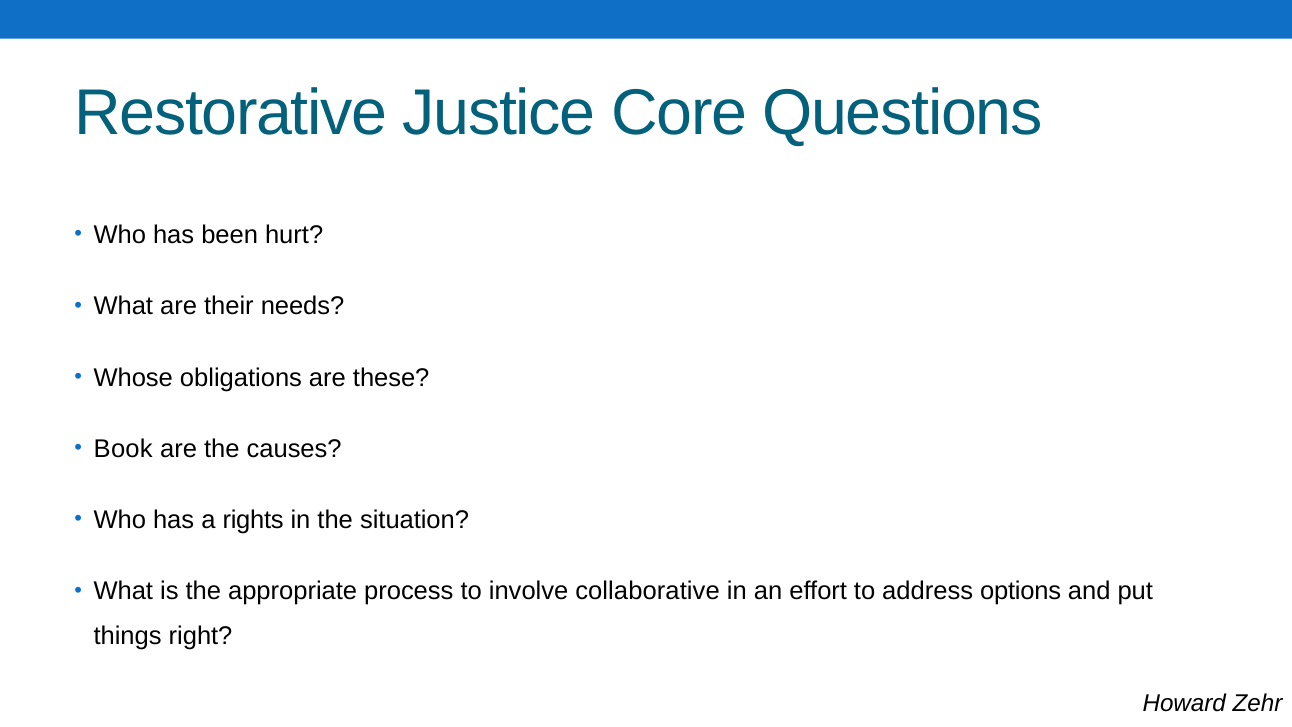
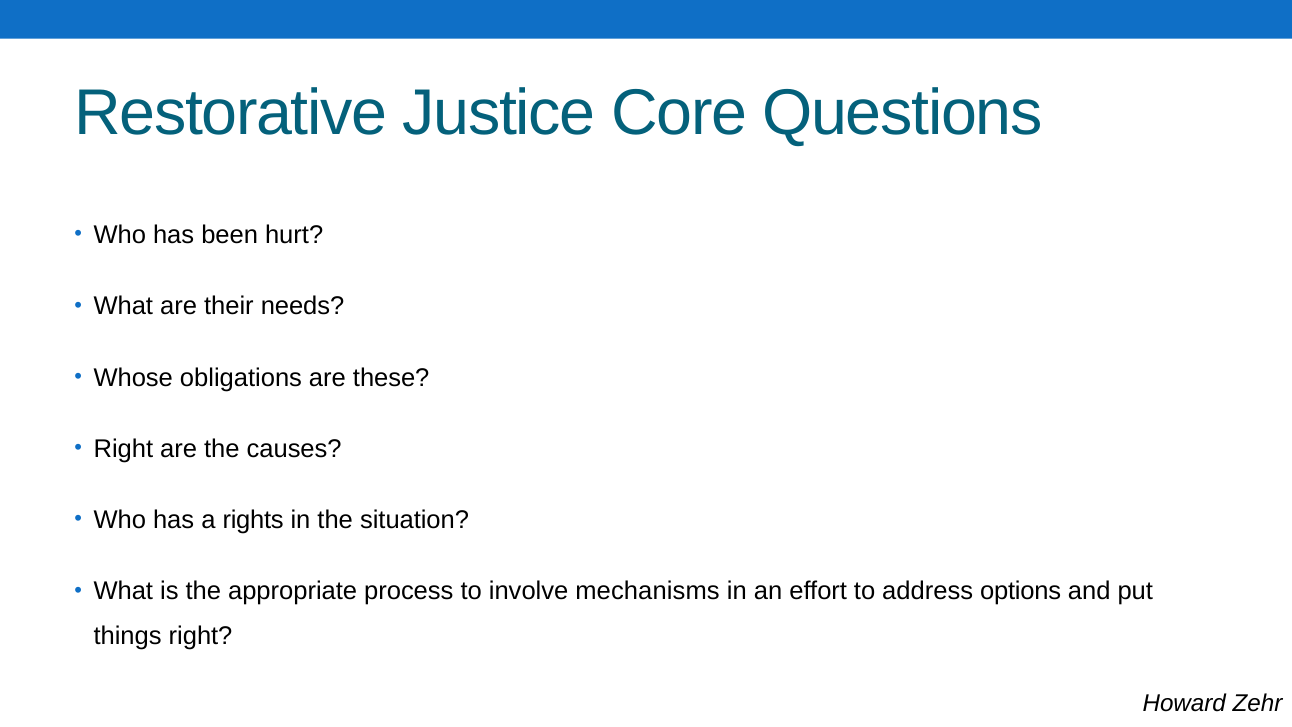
Book: Book -> Right (123, 449)
collaborative: collaborative -> mechanisms (648, 591)
